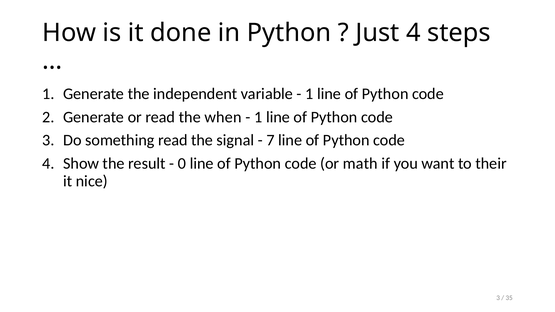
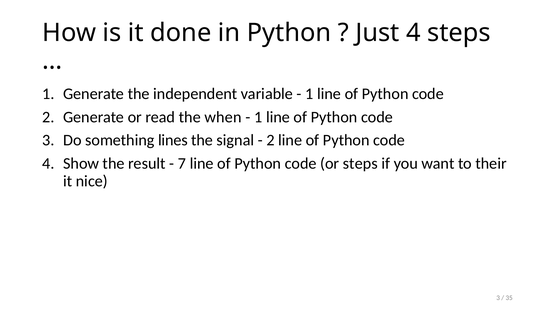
something read: read -> lines (173, 140)
7: 7 -> 2 (270, 140)
0: 0 -> 7 (182, 164)
or math: math -> steps (360, 164)
